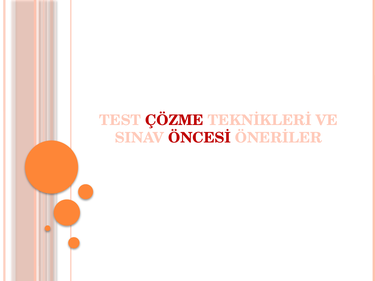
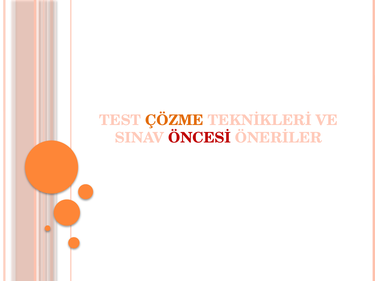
ÇÖZME colour: red -> orange (174, 120)
